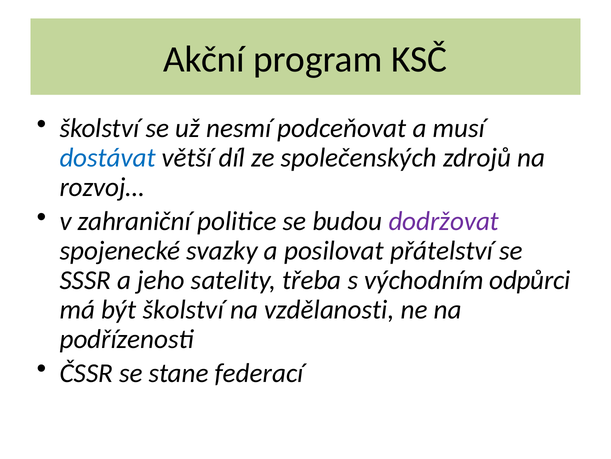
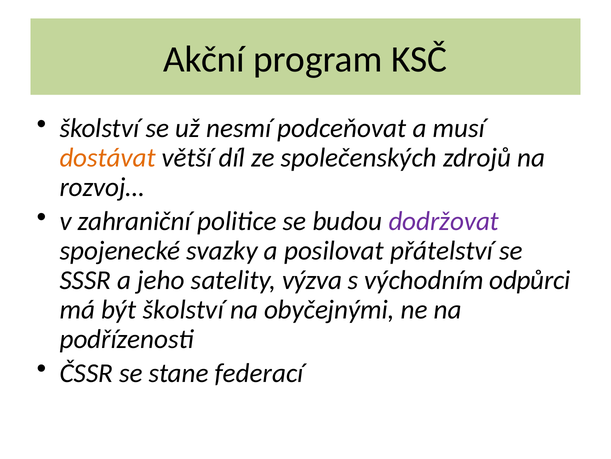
dostávat colour: blue -> orange (108, 158)
třeba: třeba -> výzva (312, 280)
vzdělanosti: vzdělanosti -> obyčejnými (329, 309)
